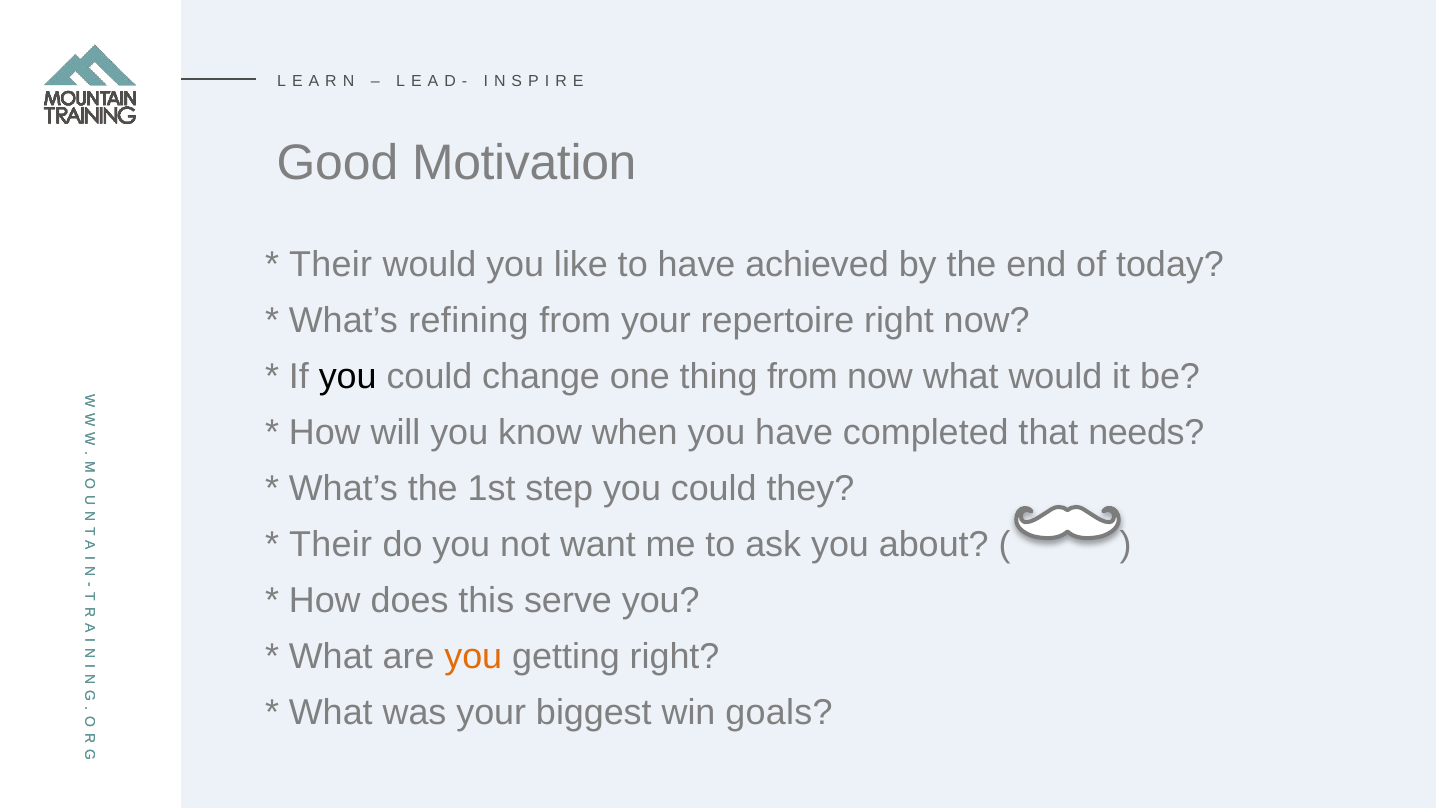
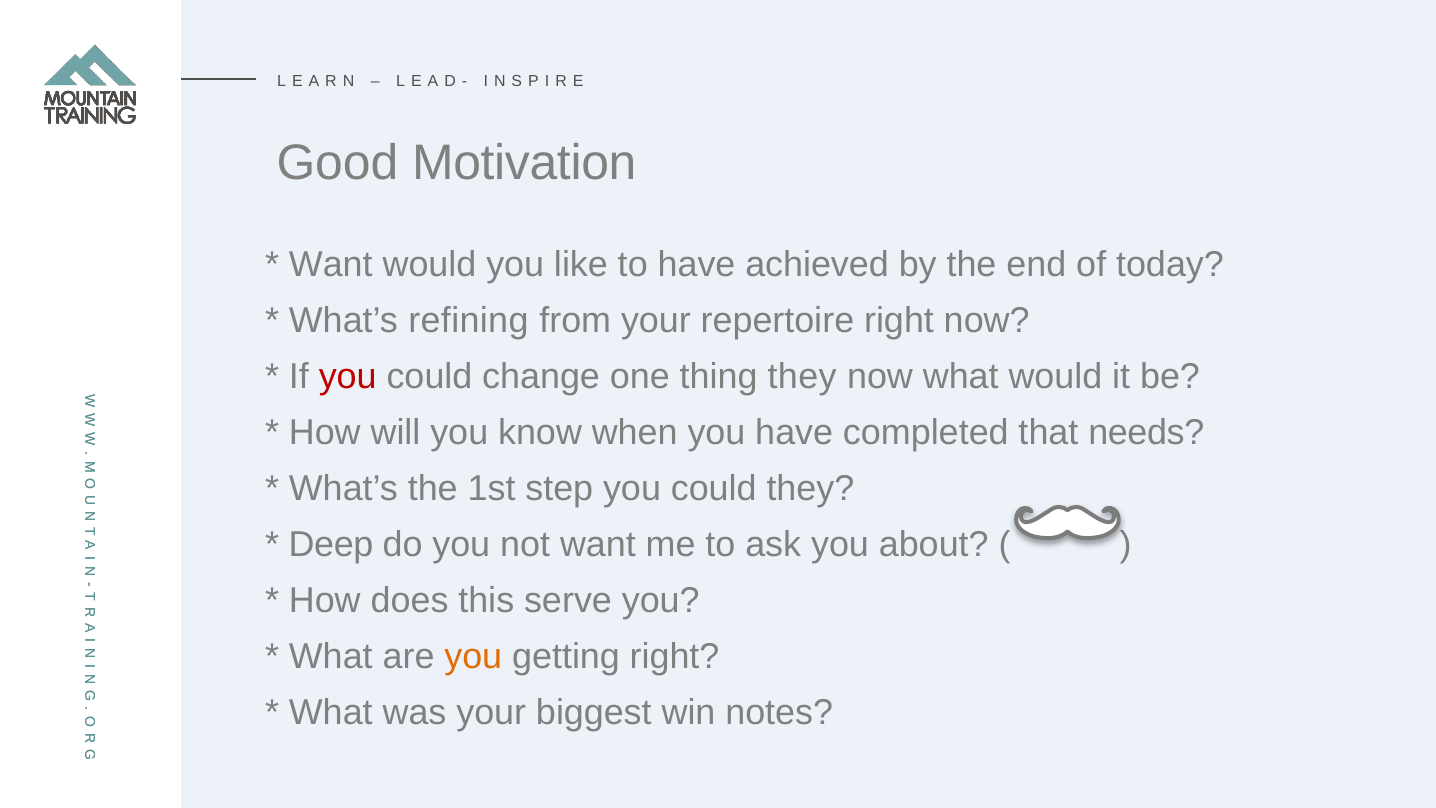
Their: Their -> Want (331, 265)
you colour: black -> red (348, 377)
thing from: from -> they (802, 377)
Their: Their -> Deep (331, 545)
goals: goals -> notes (779, 712)
